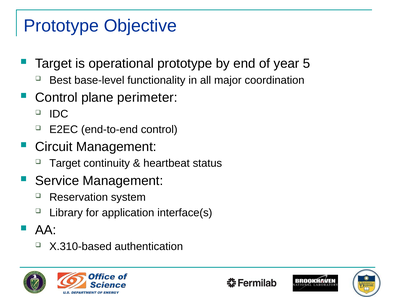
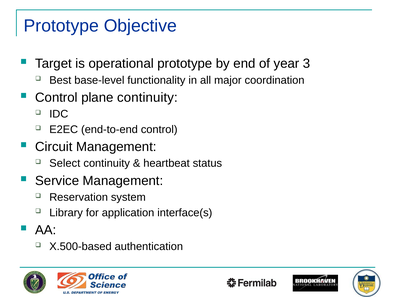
5: 5 -> 3 (307, 63)
plane perimeter: perimeter -> continuity (147, 97)
Target: Target -> Select (65, 163)
X.310-based: X.310-based -> X.500-based (80, 246)
